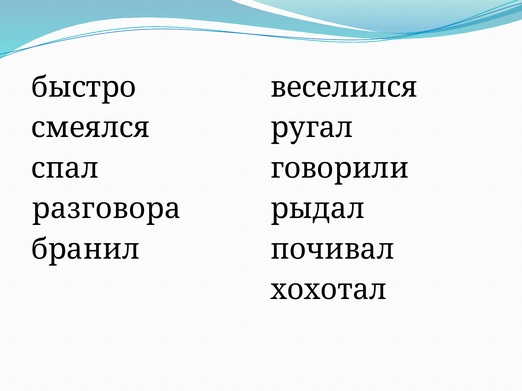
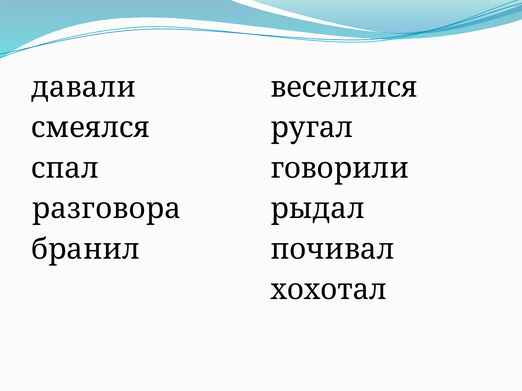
быстро: быстро -> давали (84, 87)
